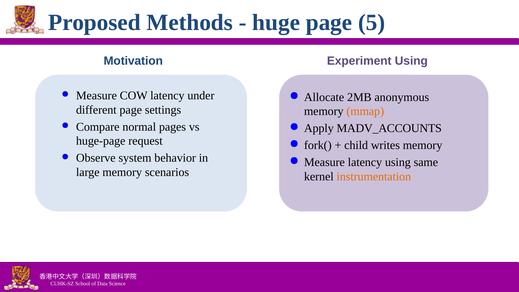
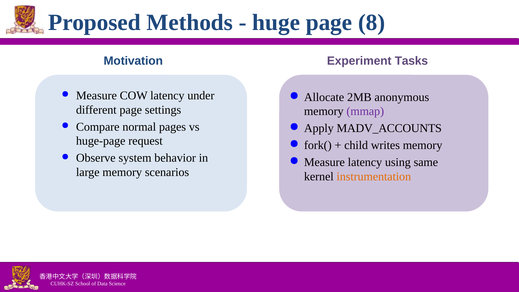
5: 5 -> 8 (372, 23)
Experiment Using: Using -> Tasks (411, 61)
mmap colour: orange -> purple (365, 111)
